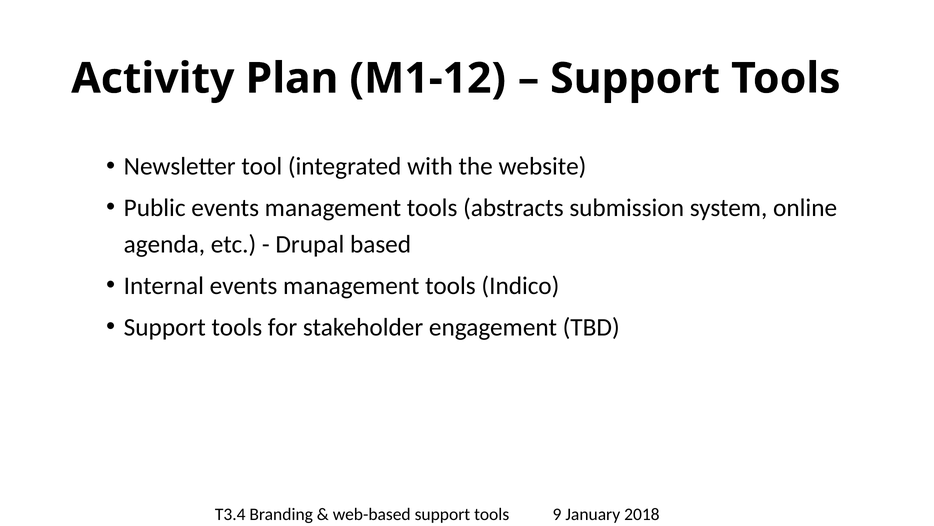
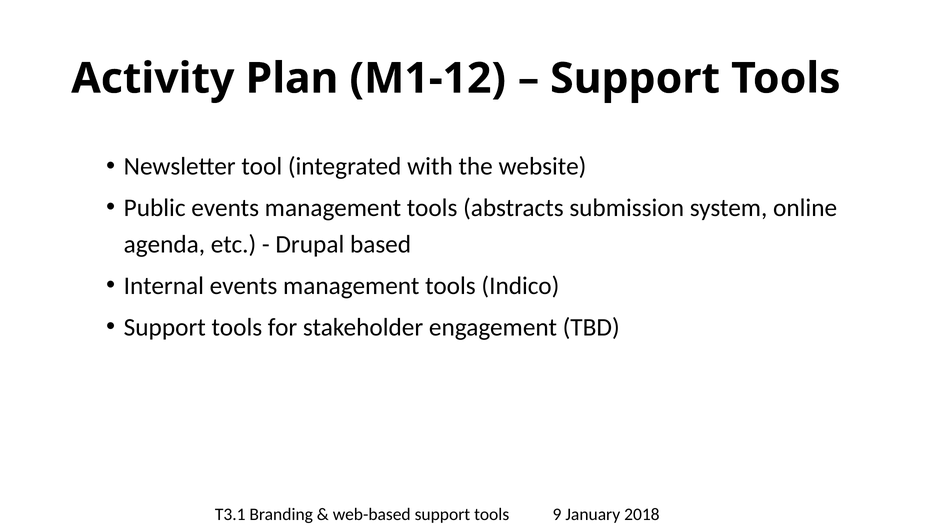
T3.4: T3.4 -> T3.1 (230, 514)
